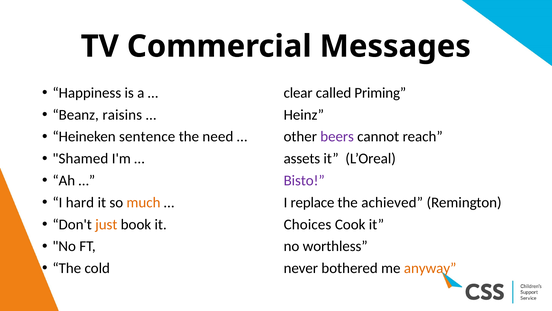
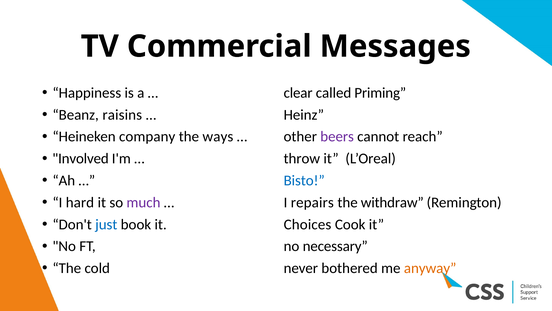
sentence: sentence -> company (147, 136)
need: need -> ways (218, 136)
Shamed: Shamed -> Involved (81, 158)
assets: assets -> throw (302, 158)
Bisto colour: purple -> blue (304, 180)
much colour: orange -> purple (143, 202)
replace: replace -> repairs (312, 202)
achieved: achieved -> withdraw (392, 202)
just colour: orange -> blue (106, 224)
worthless: worthless -> necessary (335, 246)
